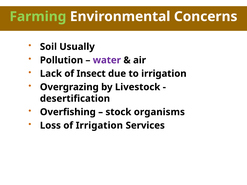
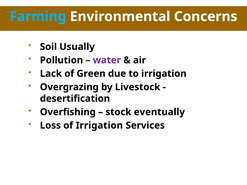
Farming colour: light green -> light blue (38, 17)
Insect: Insect -> Green (91, 74)
organisms: organisms -> eventually (159, 112)
